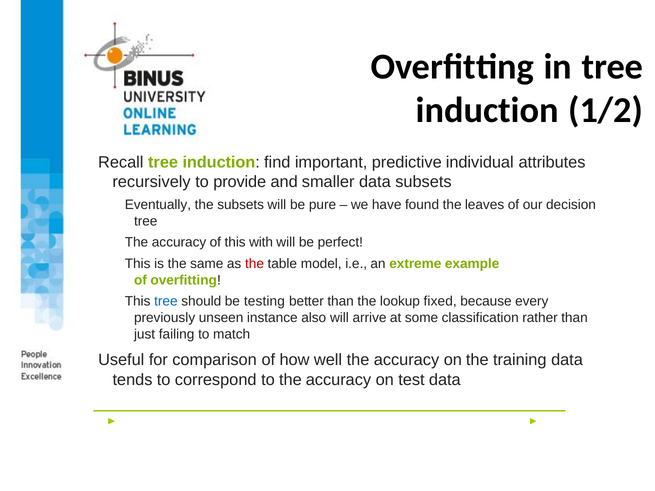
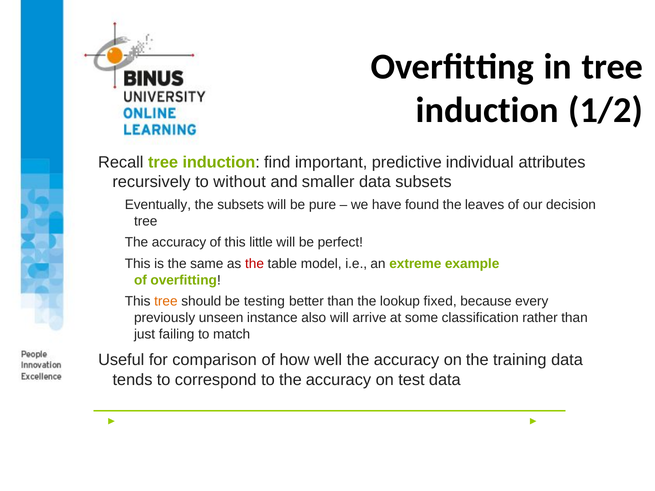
provide: provide -> without (240, 182)
with: with -> little (261, 243)
tree colour: blue -> orange (166, 301)
